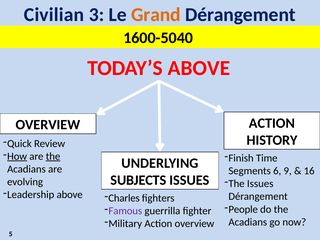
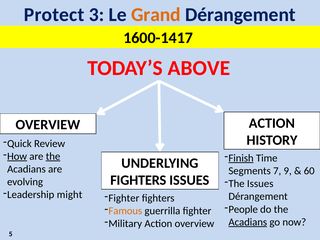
Civilian: Civilian -> Protect (54, 15)
1600-5040: 1600-5040 -> 1600-1417 (158, 38)
Finish underline: none -> present (241, 158)
6: 6 -> 7 (277, 171)
16: 16 -> 60 (309, 171)
SUBJECTS: SUBJECTS -> FIGHTERS (138, 180)
Leadership above: above -> might (70, 195)
Charles: Charles -> Fighter (124, 198)
Famous colour: purple -> orange (125, 211)
Acadians underline: none -> present (248, 222)
